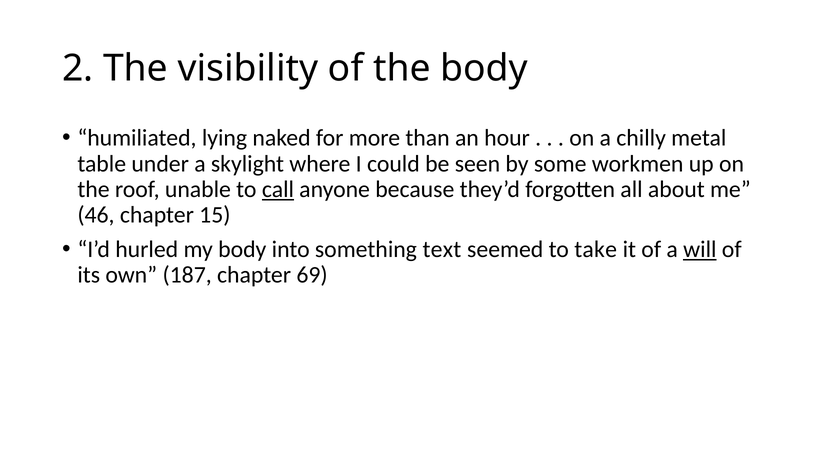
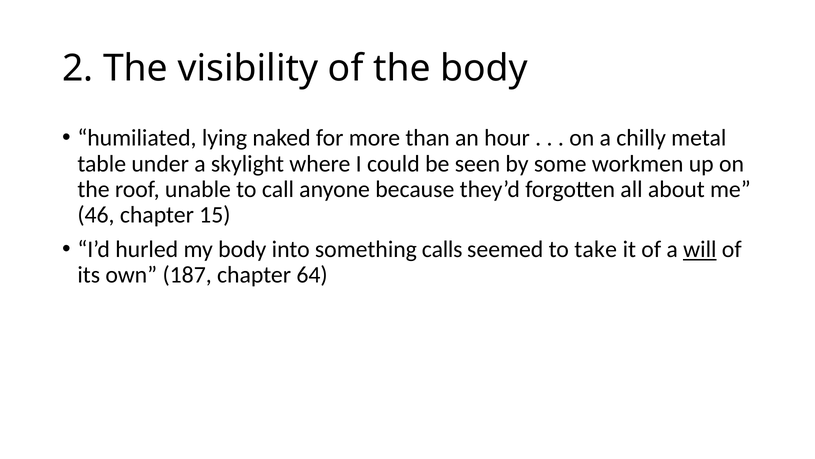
call underline: present -> none (278, 189)
text: text -> calls (442, 249)
69: 69 -> 64 (312, 275)
